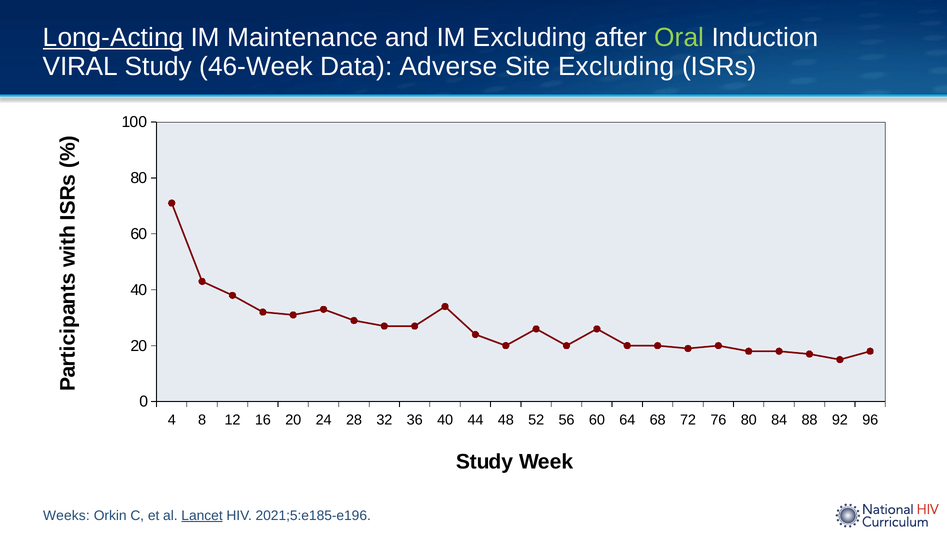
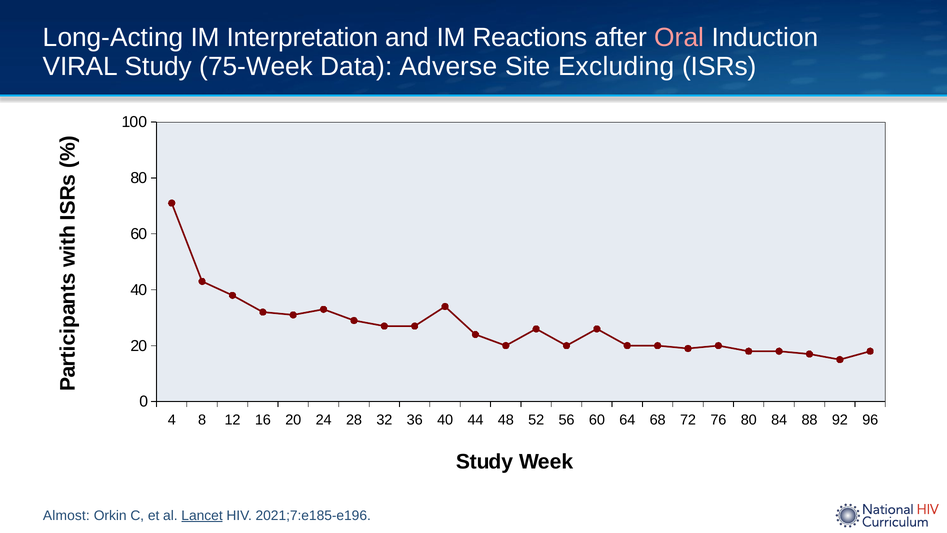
Long-Acting underline: present -> none (113, 37)
Maintenance: Maintenance -> Interpretation (303, 37)
IM Excluding: Excluding -> Reactions (530, 37)
Oral colour: light green -> pink (679, 37)
46-Week: 46-Week -> 75-Week (256, 67)
Weeks: Weeks -> Almost (66, 515)
2021;5:e185-e196: 2021;5:e185-e196 -> 2021;7:e185-e196 (313, 515)
